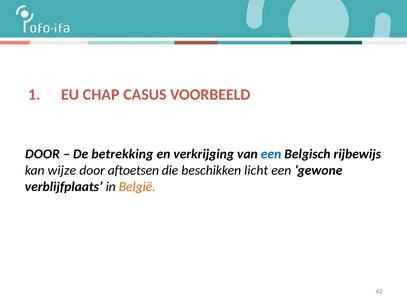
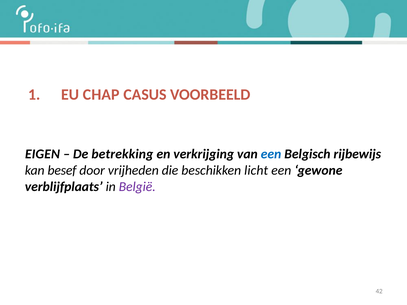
DOOR: DOOR -> EIGEN (42, 154)
wijze: wijze -> besef (62, 170)
aftoetsen: aftoetsen -> vrijheden (133, 170)
België colour: orange -> purple (137, 187)
